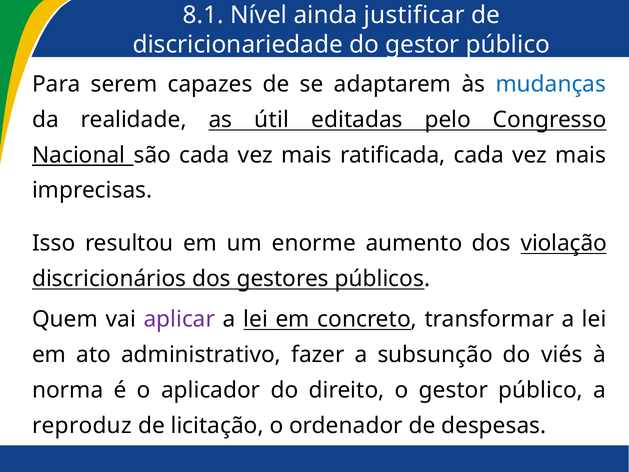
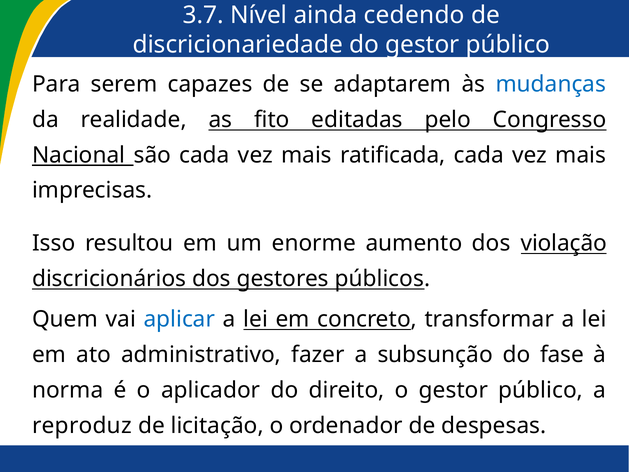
8.1: 8.1 -> 3.7 (203, 15)
justificar: justificar -> cedendo (414, 15)
útil: útil -> fito (272, 120)
aplicar colour: purple -> blue (179, 319)
viés: viés -> fase (562, 355)
